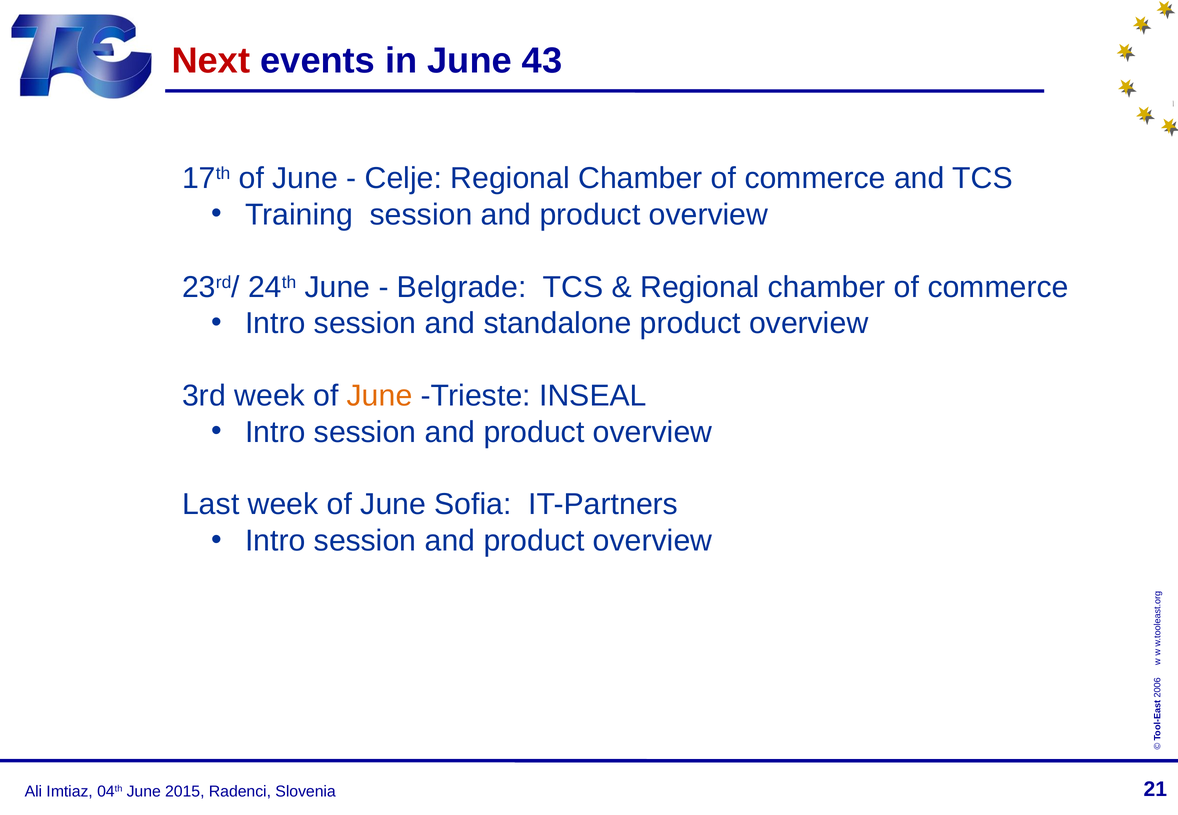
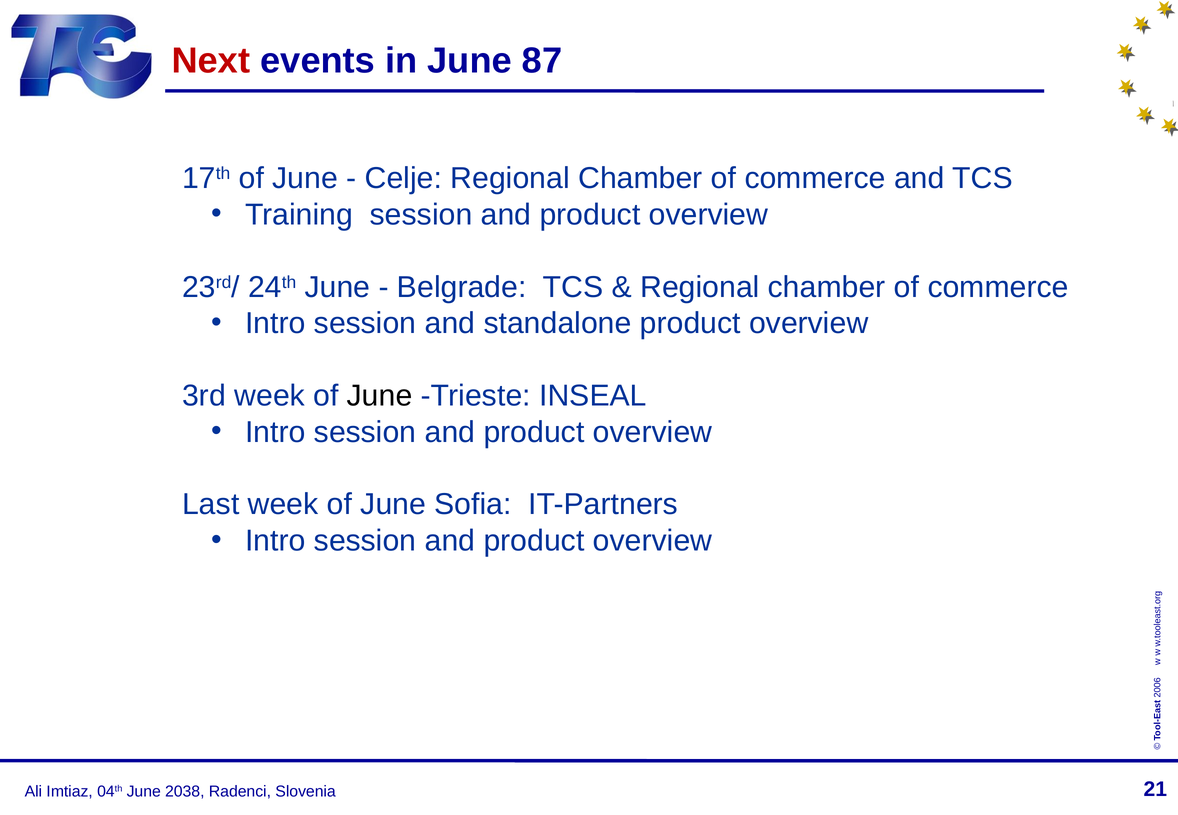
43: 43 -> 87 (542, 61)
June colour: orange -> black (380, 396)
2015: 2015 -> 2038 (185, 792)
